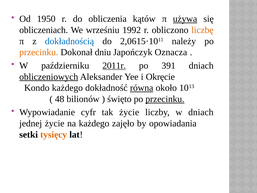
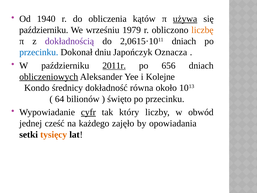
1950: 1950 -> 1940 (46, 19)
obliczeniach: obliczeniach -> październiku (44, 30)
1992: 1992 -> 1979 (132, 30)
dokładnością colour: blue -> purple (69, 41)
2,0615·1011 należy: należy -> dniach (184, 41)
przecinku colour: orange -> blue (39, 52)
391: 391 -> 656 (169, 66)
Okręcie: Okręcie -> Kolejne (160, 77)
Kondo każdego: każdego -> średnicy (67, 88)
równa underline: present -> none (142, 88)
48: 48 -> 64 (60, 99)
przecinku underline: present -> none (165, 99)
cyfr underline: none -> present (88, 112)
tak życie: życie -> który (129, 112)
w dniach: dniach -> obwód (201, 112)
jednej życie: życie -> cześć (55, 123)
